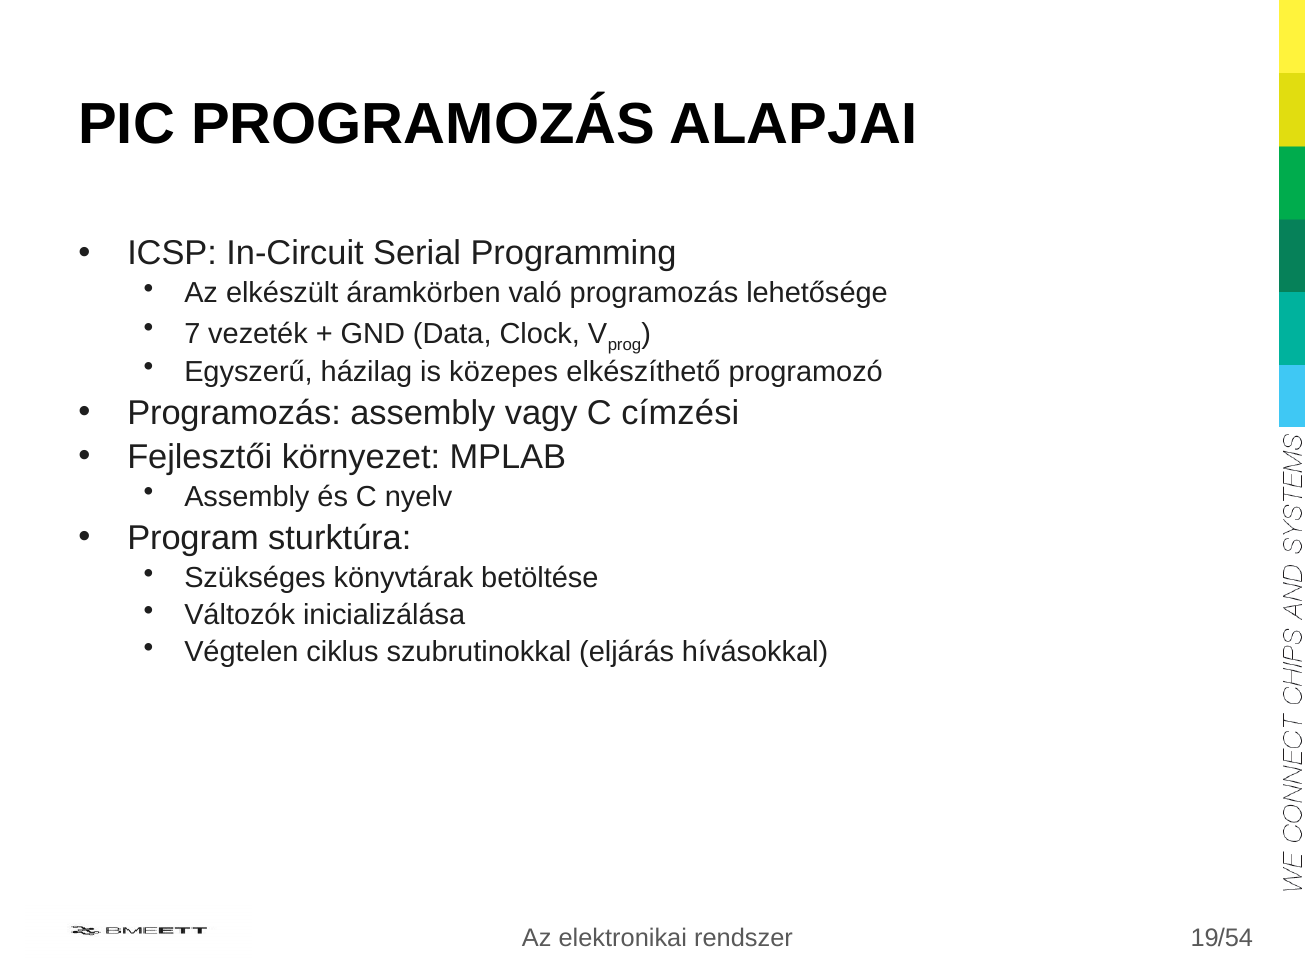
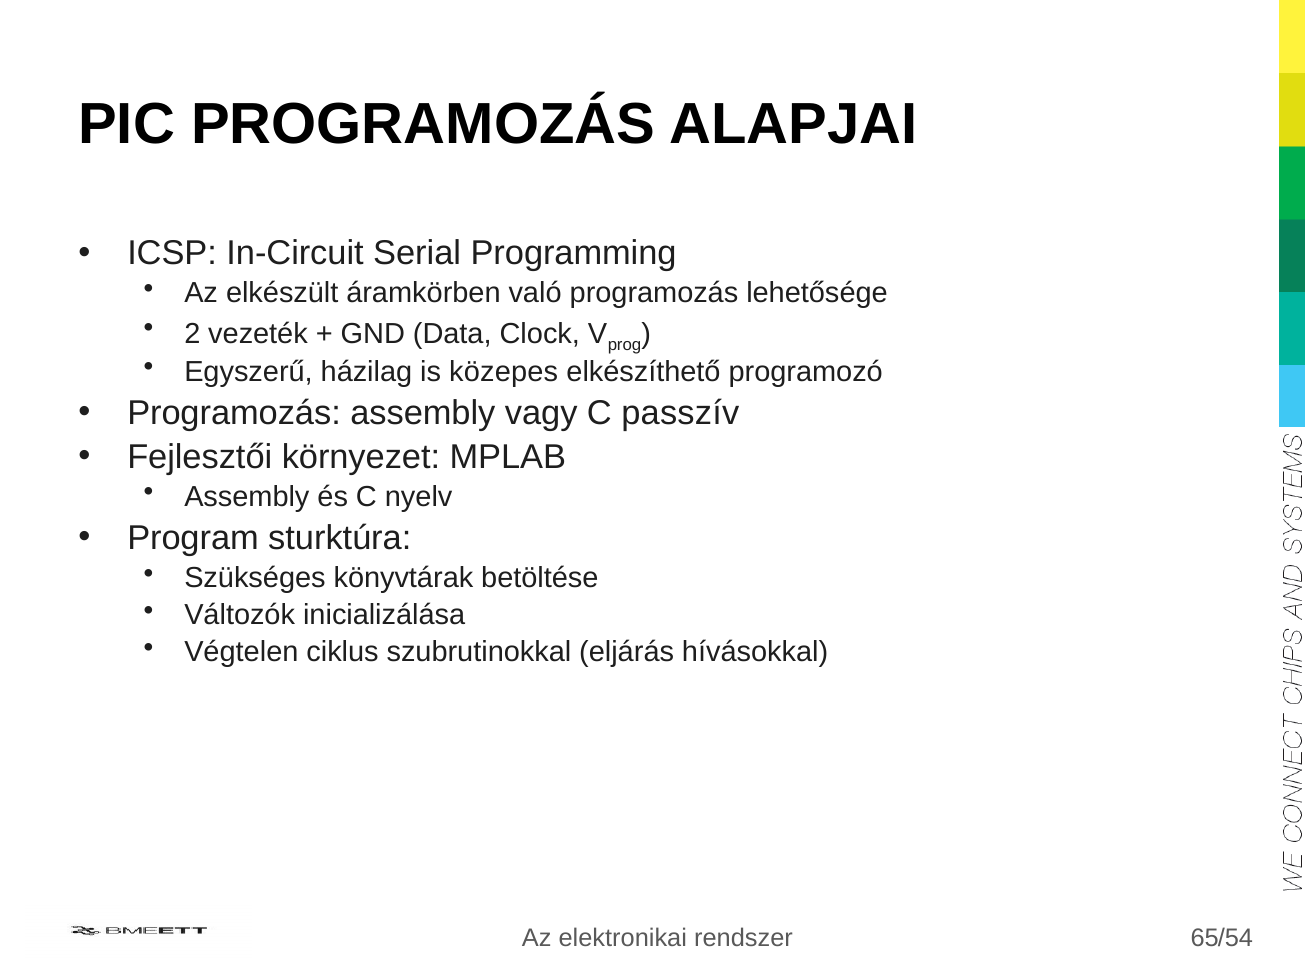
7: 7 -> 2 (192, 334)
címzési: címzési -> passzív (680, 413)
19: 19 -> 65 (1205, 939)
